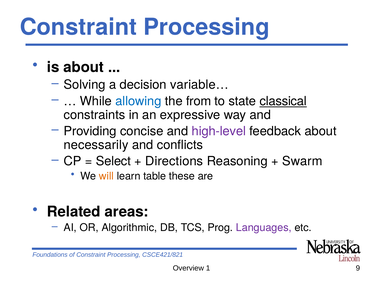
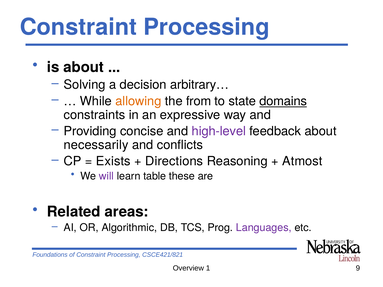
variable…: variable… -> arbitrary… (200, 85)
allowing colour: blue -> orange (138, 101)
classical: classical -> domains (283, 101)
Select: Select -> Exists (113, 161)
Swarm: Swarm -> Atmost (302, 161)
will colour: orange -> purple (106, 176)
